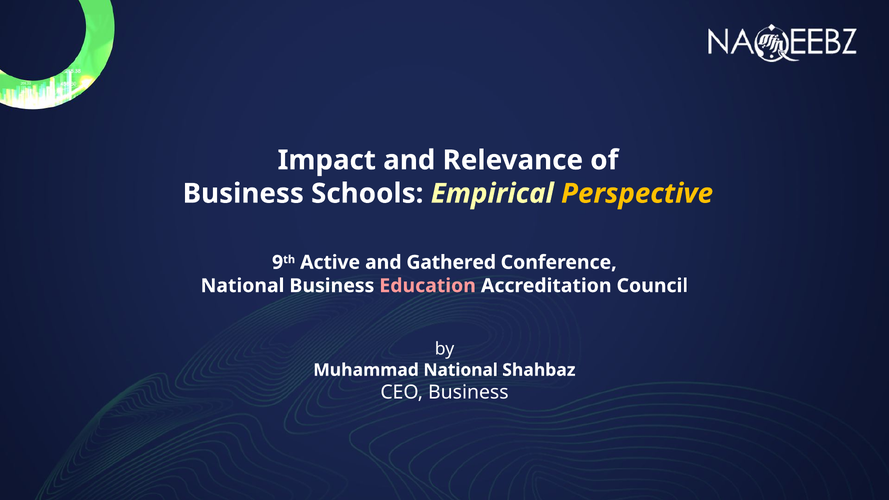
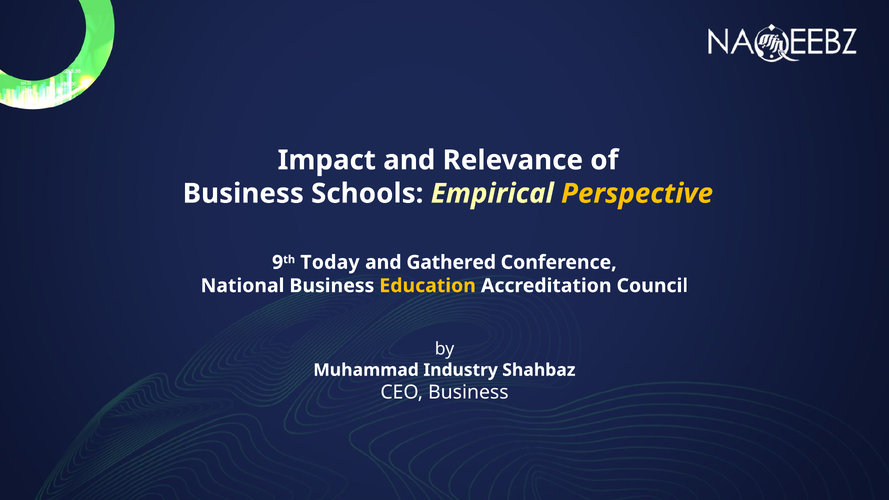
Active: Active -> Today (330, 262)
Education colour: pink -> yellow (428, 286)
Muhammad National: National -> Industry (461, 370)
